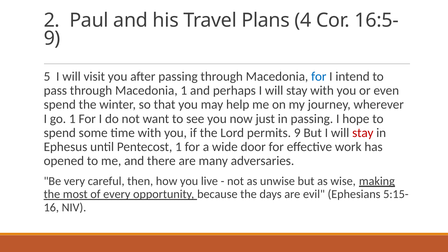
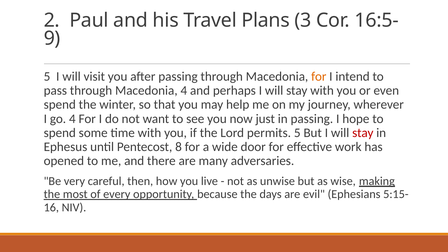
4: 4 -> 3 (303, 20)
for colour: blue -> orange (319, 76)
Macedonia 1: 1 -> 4 (184, 91)
go 1: 1 -> 4 (72, 119)
permits 9: 9 -> 5 (297, 133)
Pentecost 1: 1 -> 8 (179, 147)
